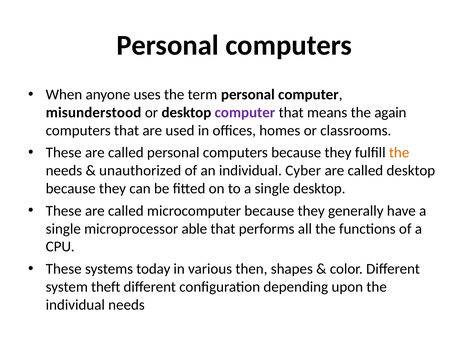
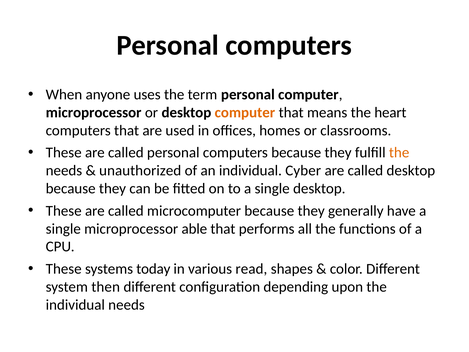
misunderstood: misunderstood -> microprocessor (94, 112)
computer colour: purple -> orange (245, 112)
again: again -> heart (390, 112)
then: then -> read (251, 269)
theft: theft -> then (106, 287)
